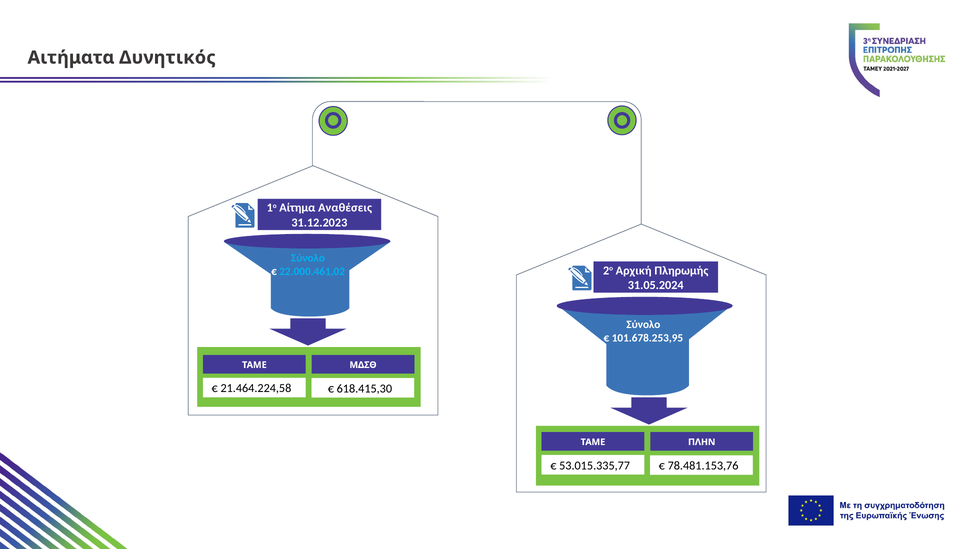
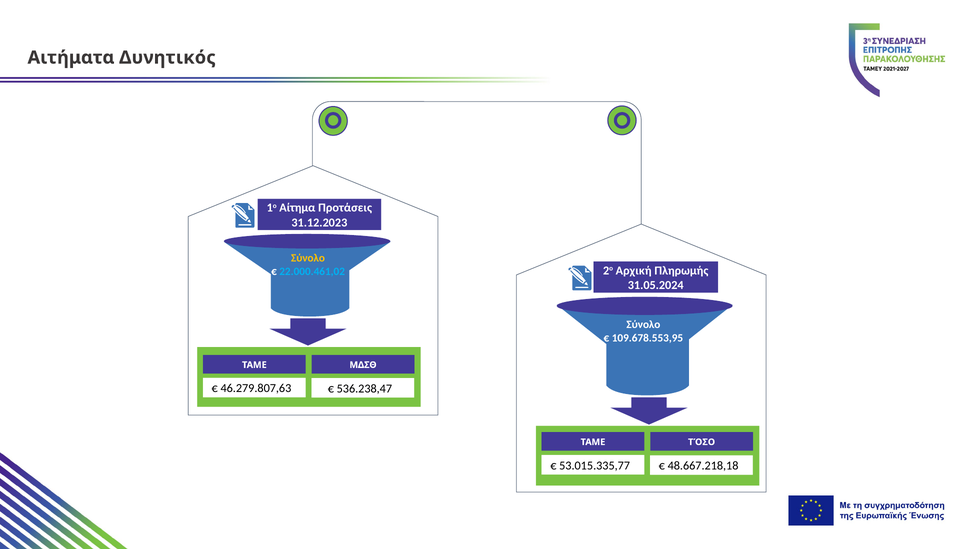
Αναθέσεις: Αναθέσεις -> Προτάσεις (345, 208)
Σύνολο colour: light blue -> yellow (308, 258)
101.678.253,95: 101.678.253,95 -> 109.678.553,95 (647, 338)
21.464.224,58: 21.464.224,58 -> 46.279.807,63 (256, 388)
618.415,30: 618.415,30 -> 536.238,47 (364, 389)
ΠΛΗΝ: ΠΛΗΝ -> ΤΌΣΟ (702, 442)
78.481.153,76: 78.481.153,76 -> 48.667.218,18 (703, 466)
